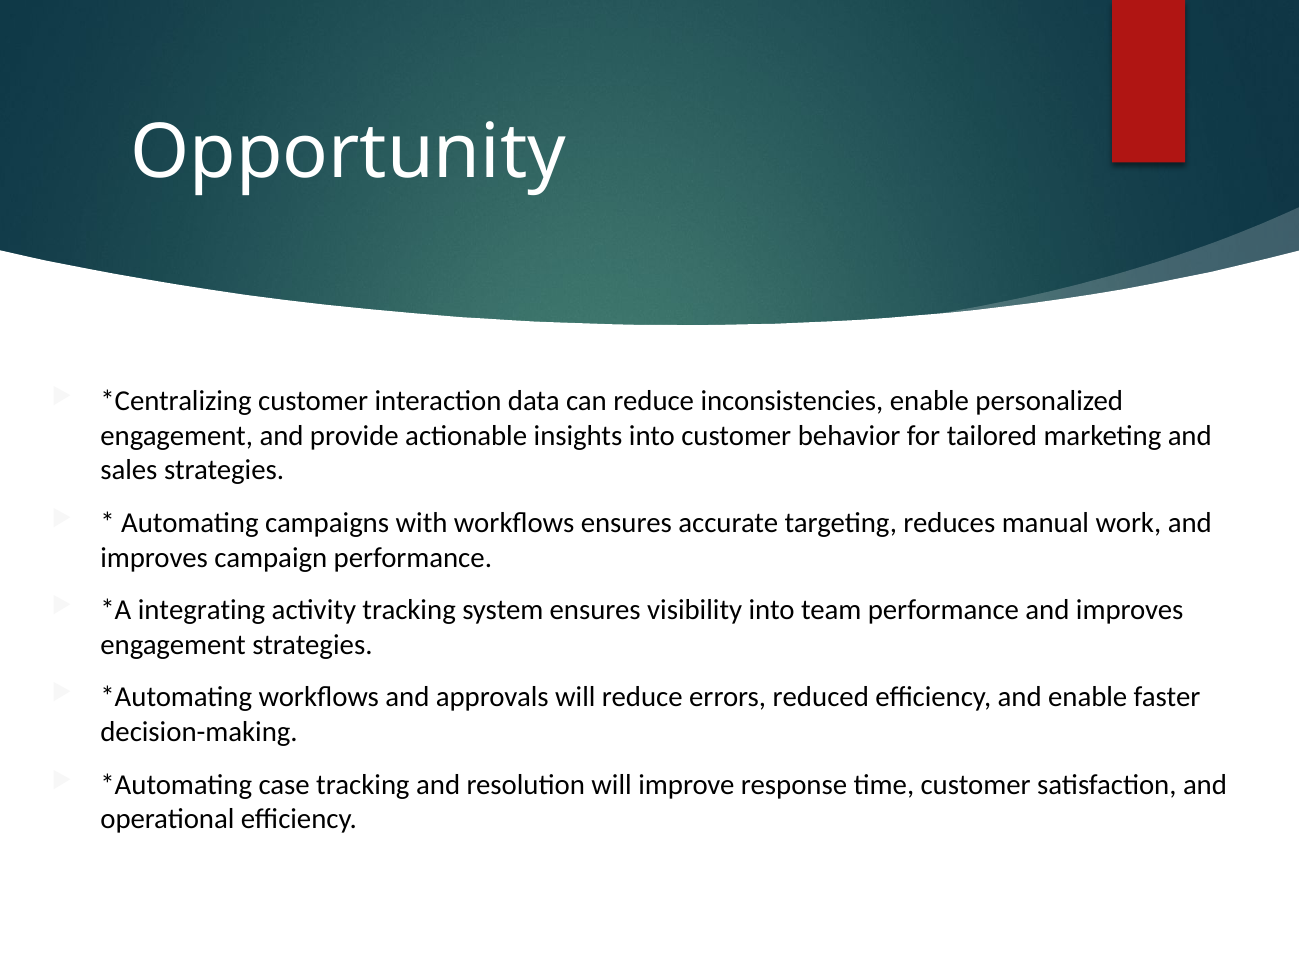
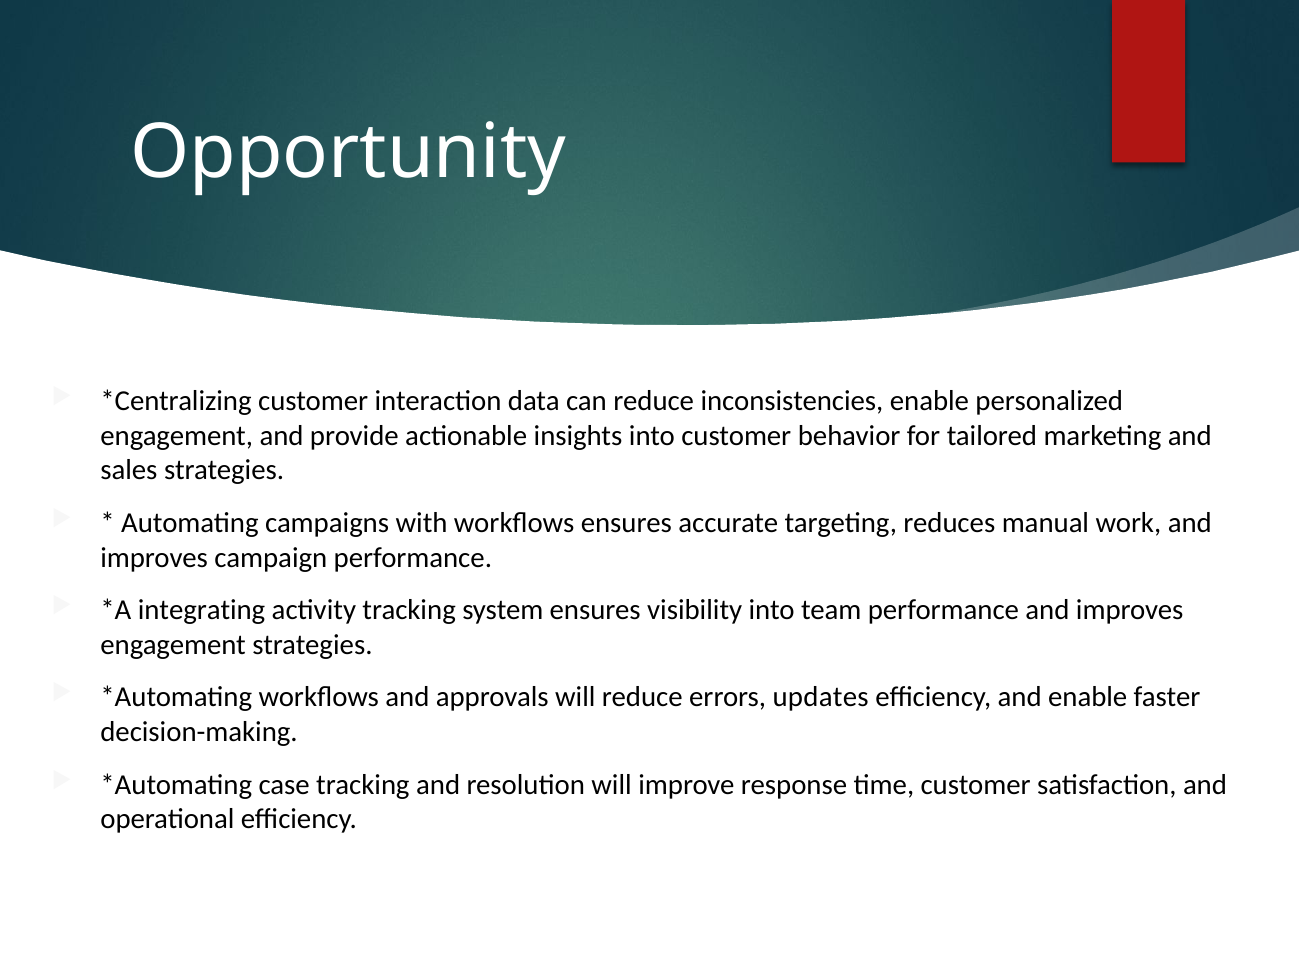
reduced: reduced -> updates (821, 698)
